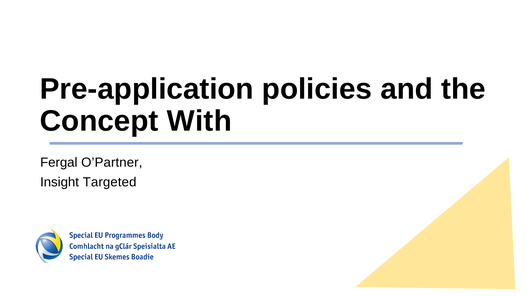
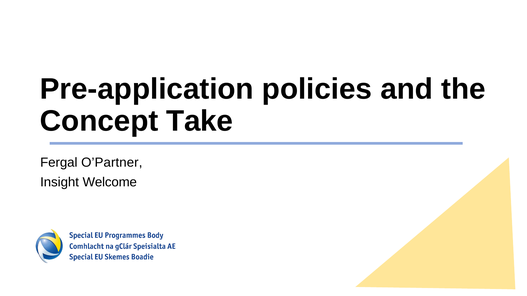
With: With -> Take (200, 121)
Targeted: Targeted -> Welcome (110, 183)
